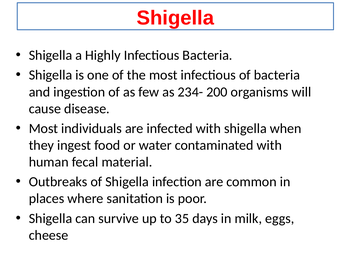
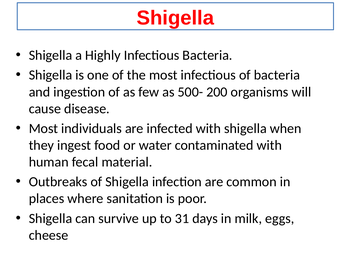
234-: 234- -> 500- (190, 92)
35: 35 -> 31 (182, 219)
